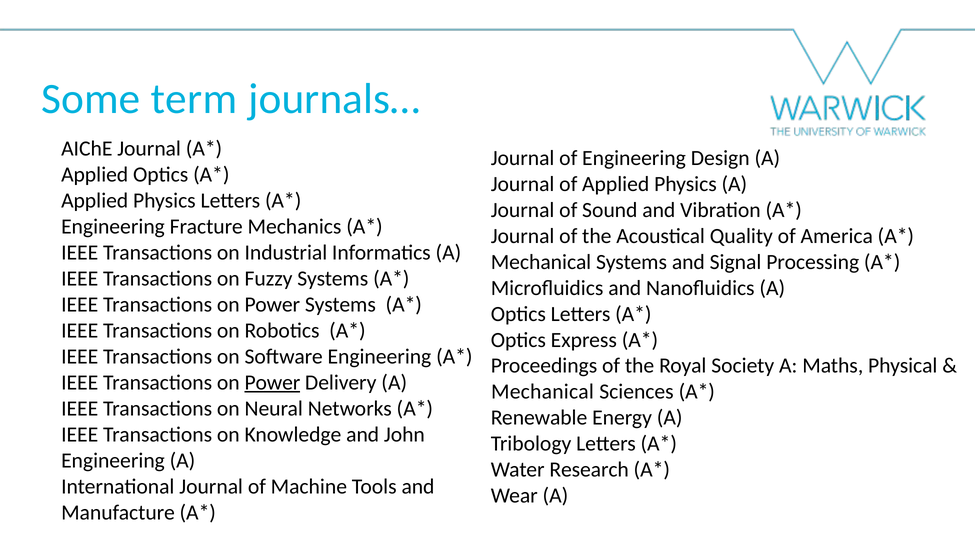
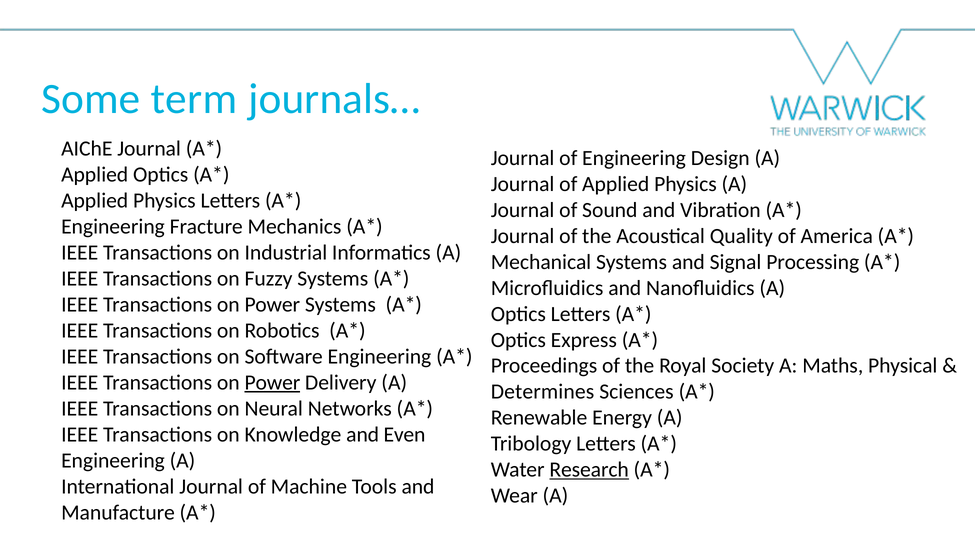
Mechanical: Mechanical -> Determines (543, 392)
John: John -> Even (404, 435)
Research underline: none -> present (589, 470)
